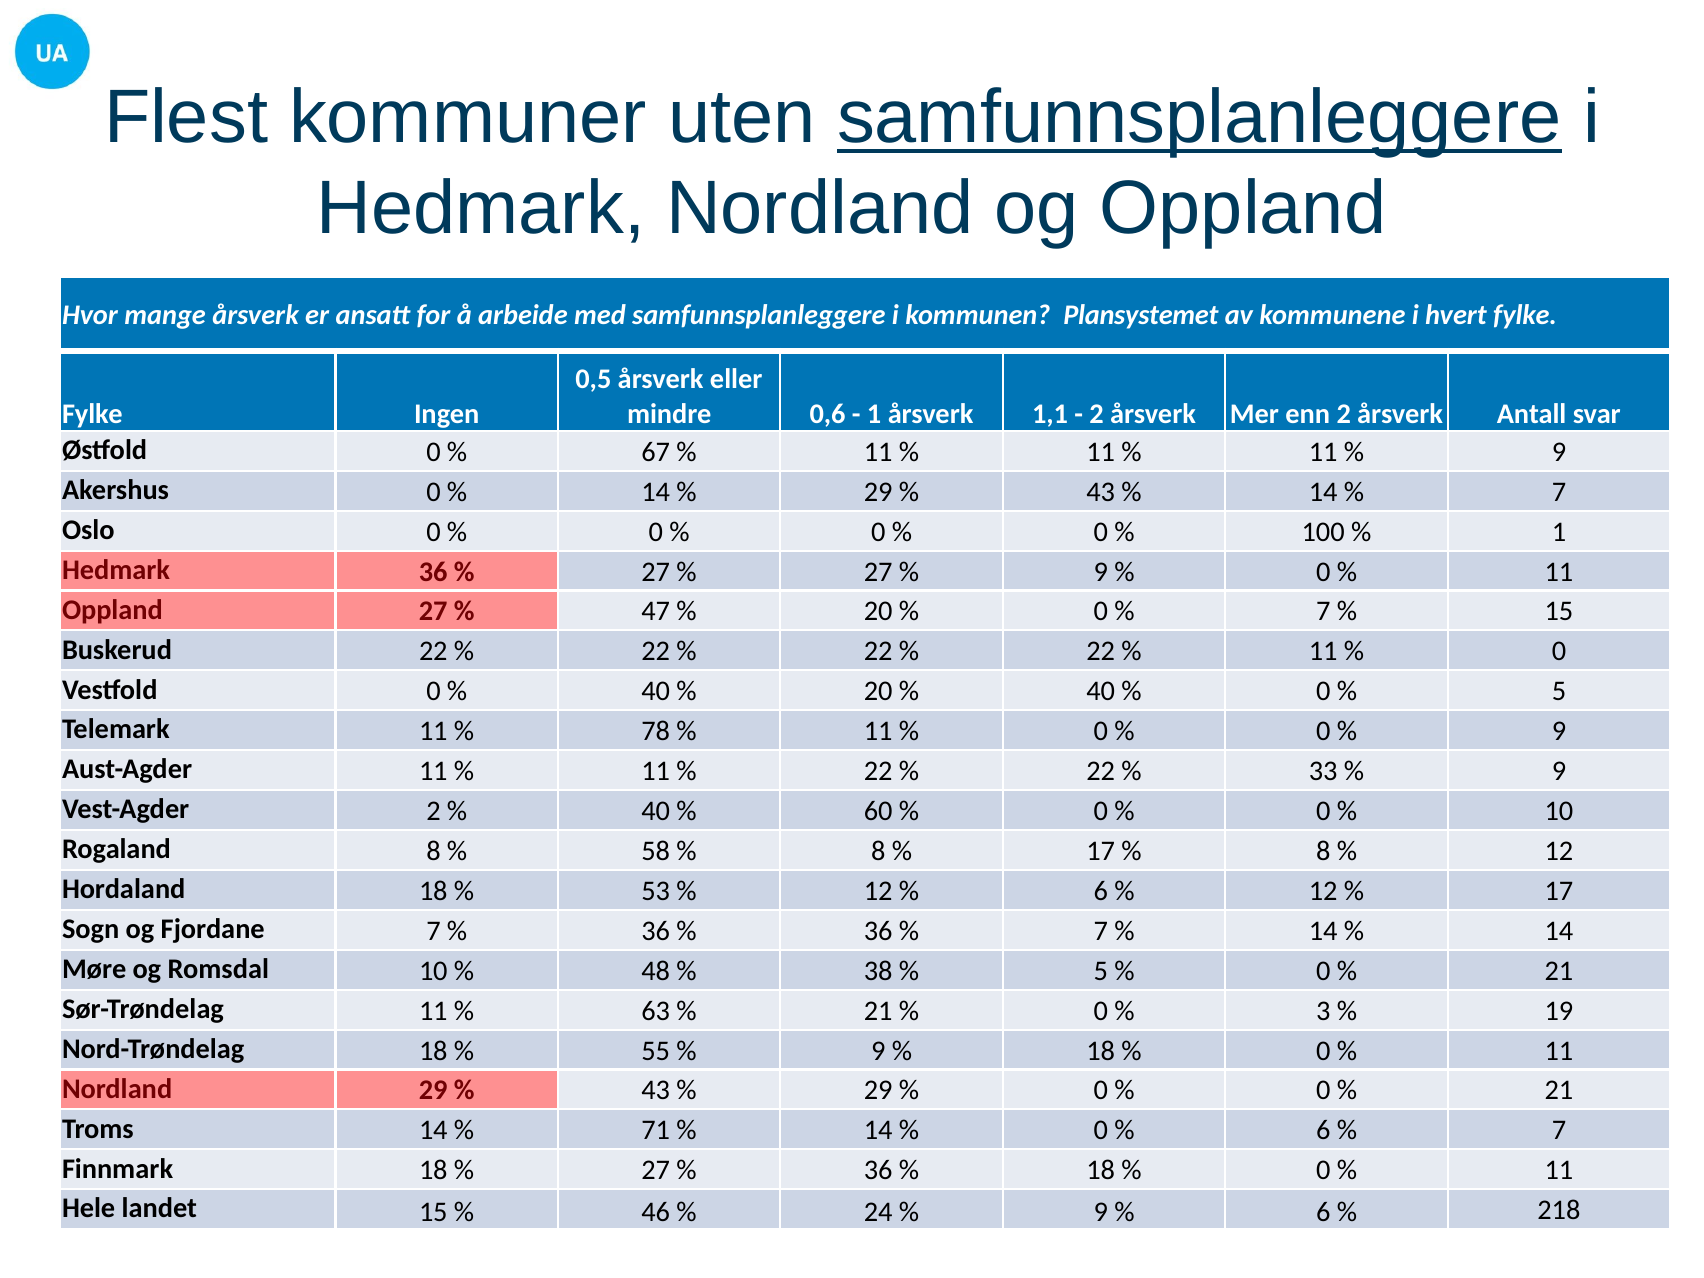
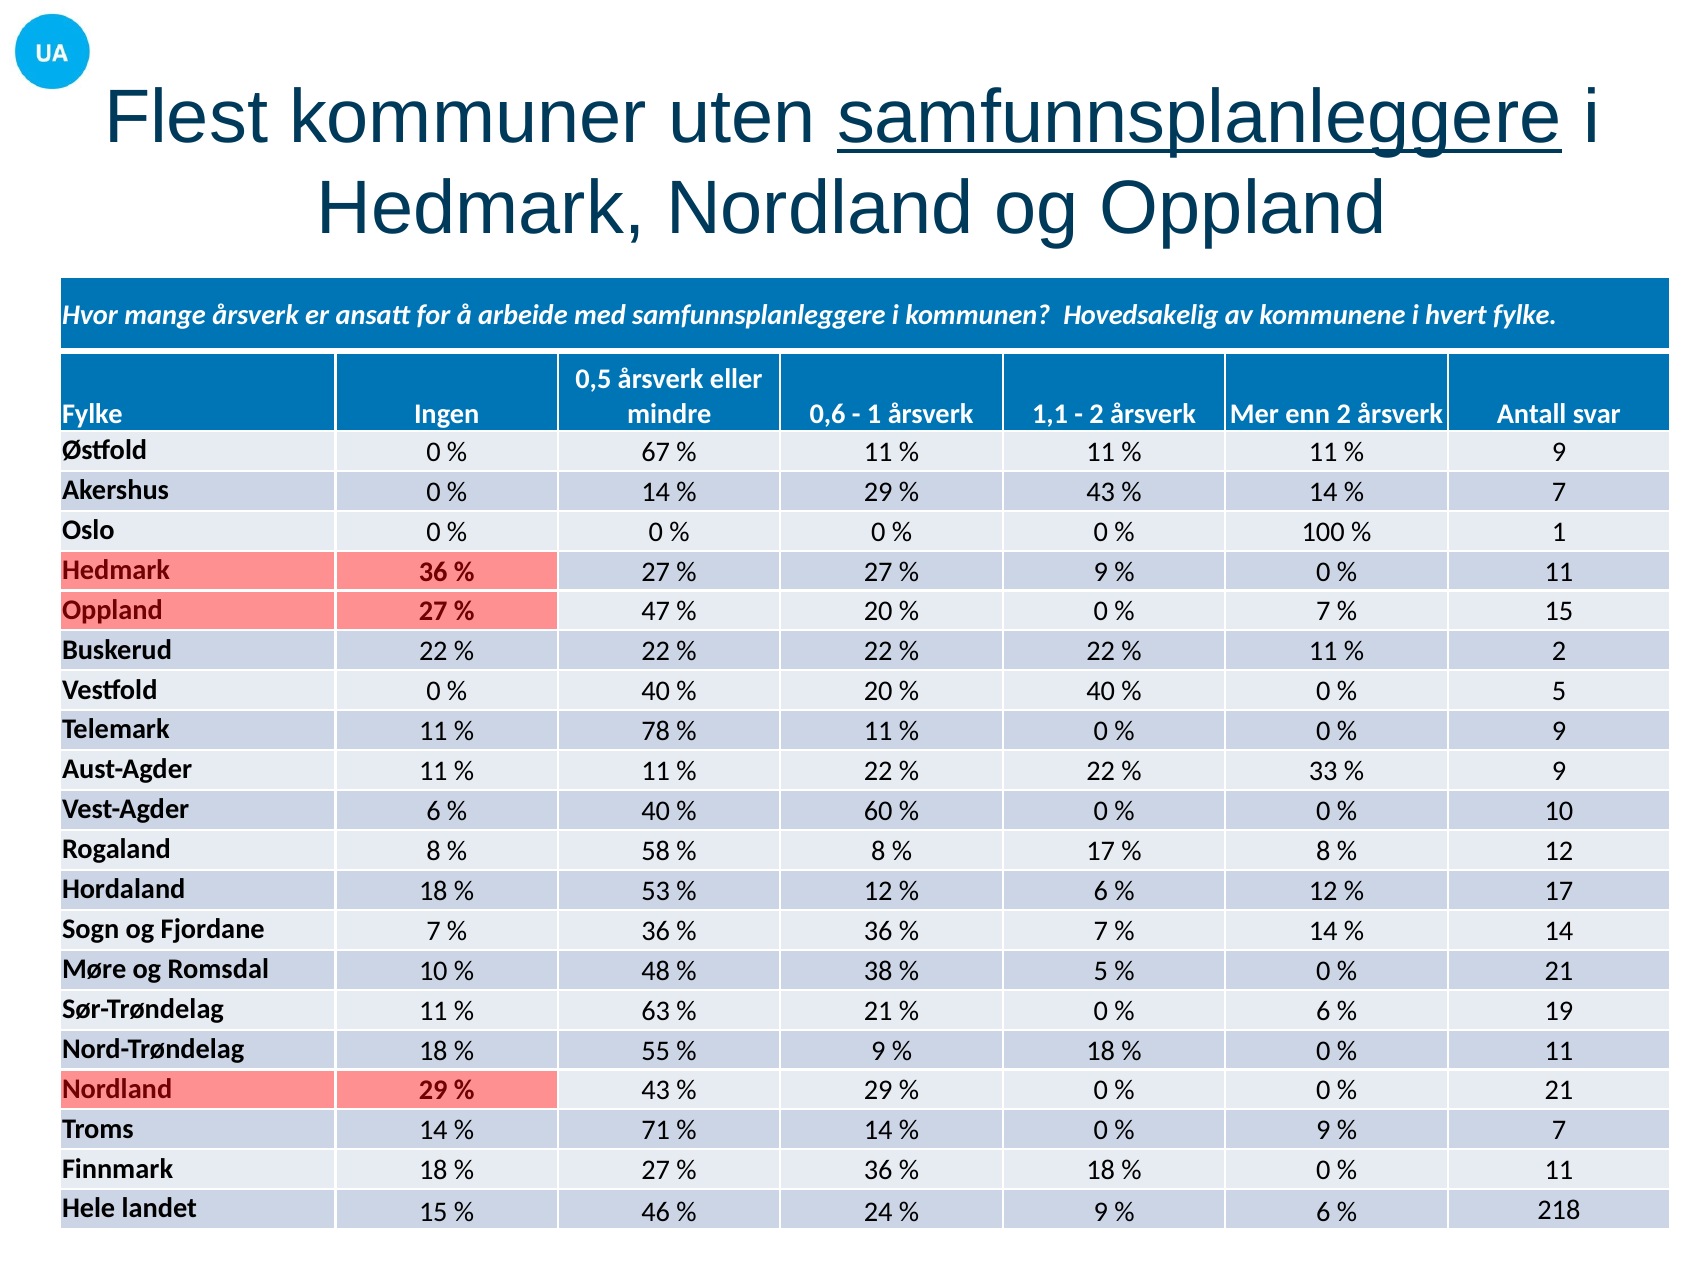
Plansystemet: Plansystemet -> Hovedsakelig (1141, 315)
0: 0 -> 2 (1559, 652)
Vest-Agder 2: 2 -> 6 (433, 811)
3: 3 -> 6 (1323, 1011)
6: 6 -> 9 (1323, 1131)
